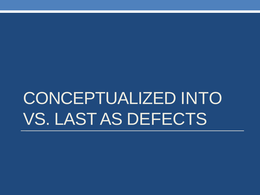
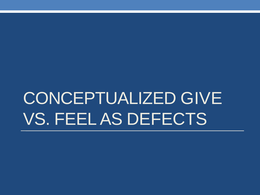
INTO: INTO -> GIVE (202, 98)
LAST: LAST -> FEEL (76, 119)
